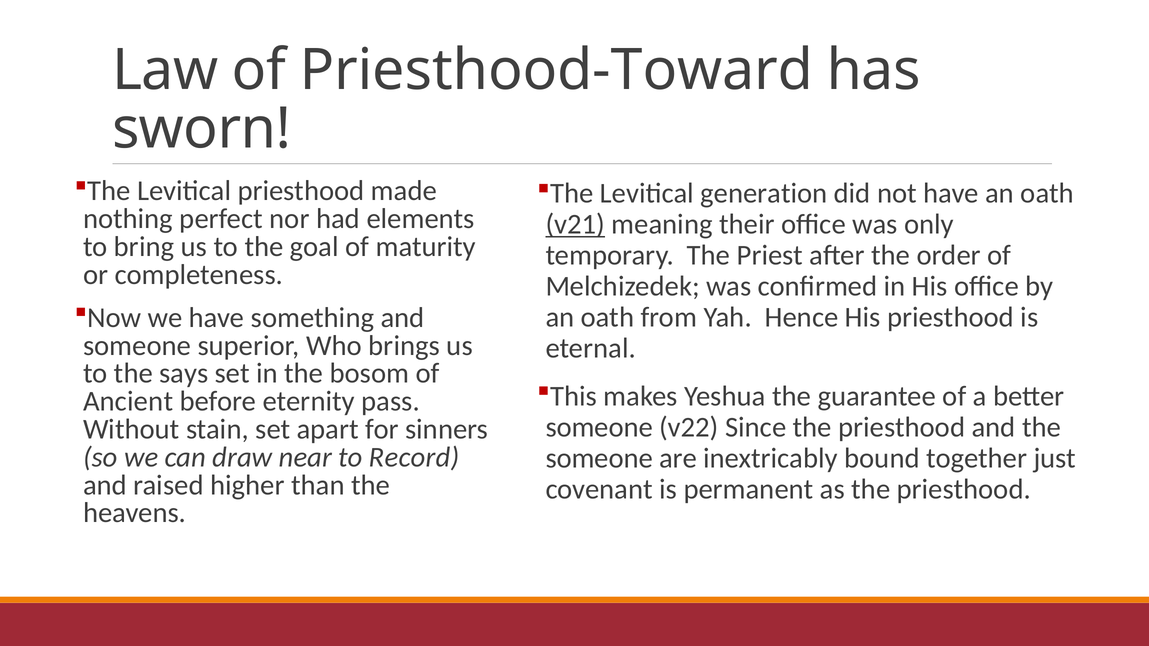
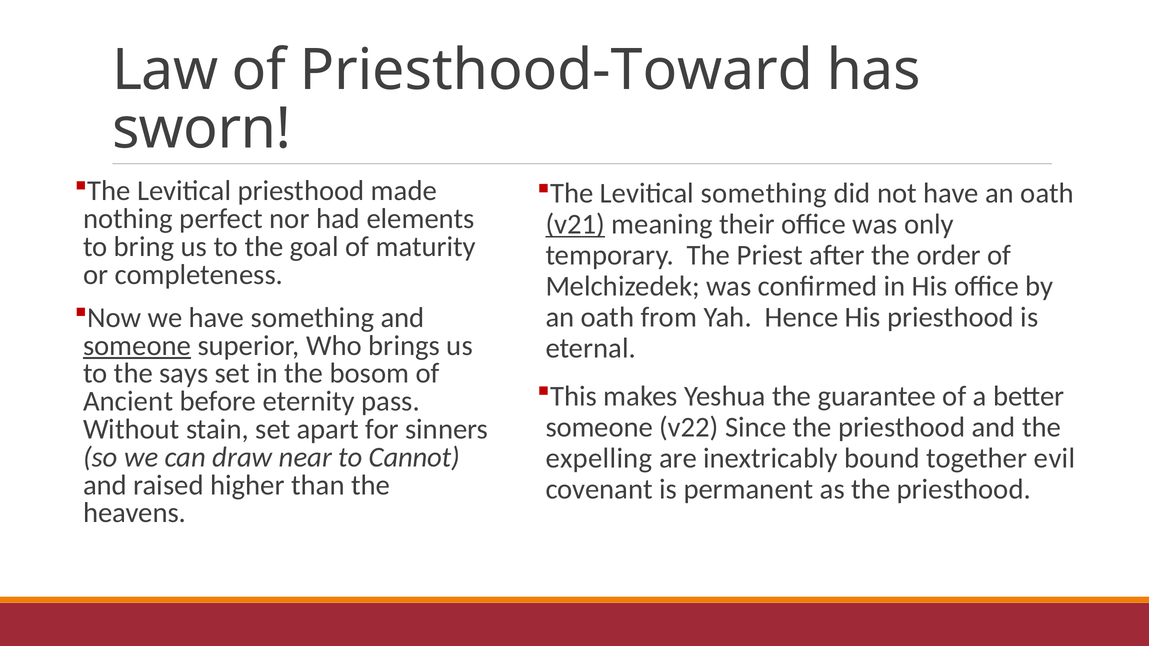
Levitical generation: generation -> something (764, 194)
someone underline: none -> present (137, 346)
Record: Record -> Cannot (414, 457)
someone: someone -> expelling (599, 458)
just: just -> evil (1055, 458)
